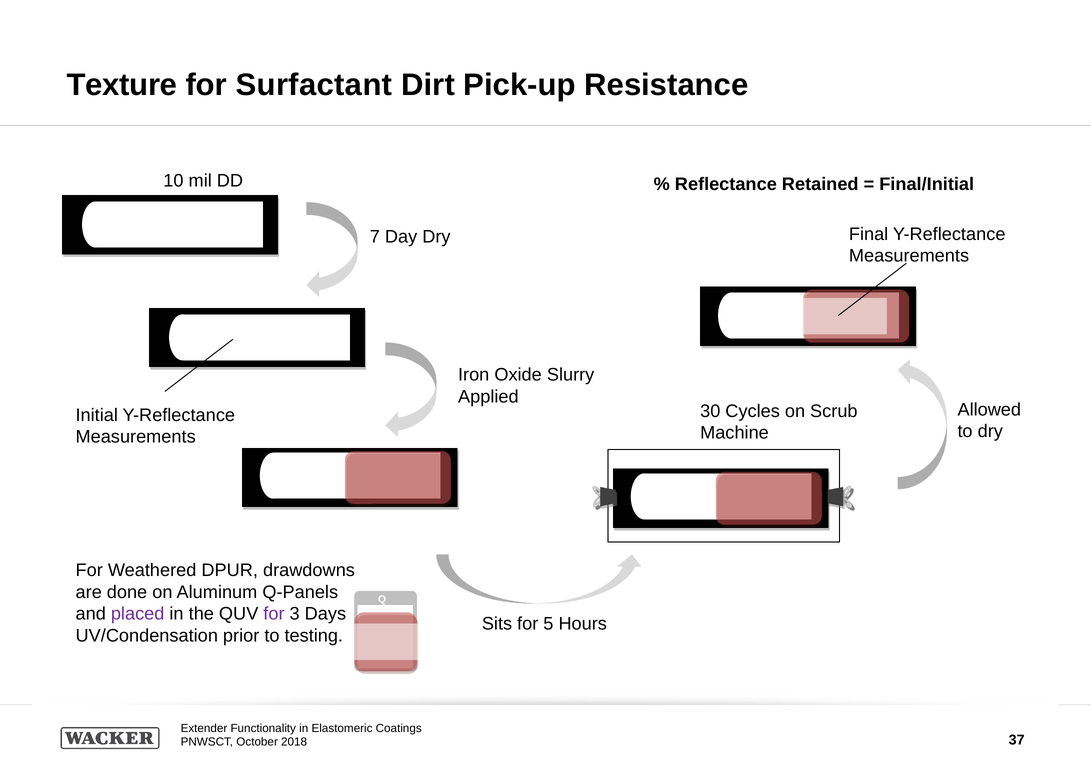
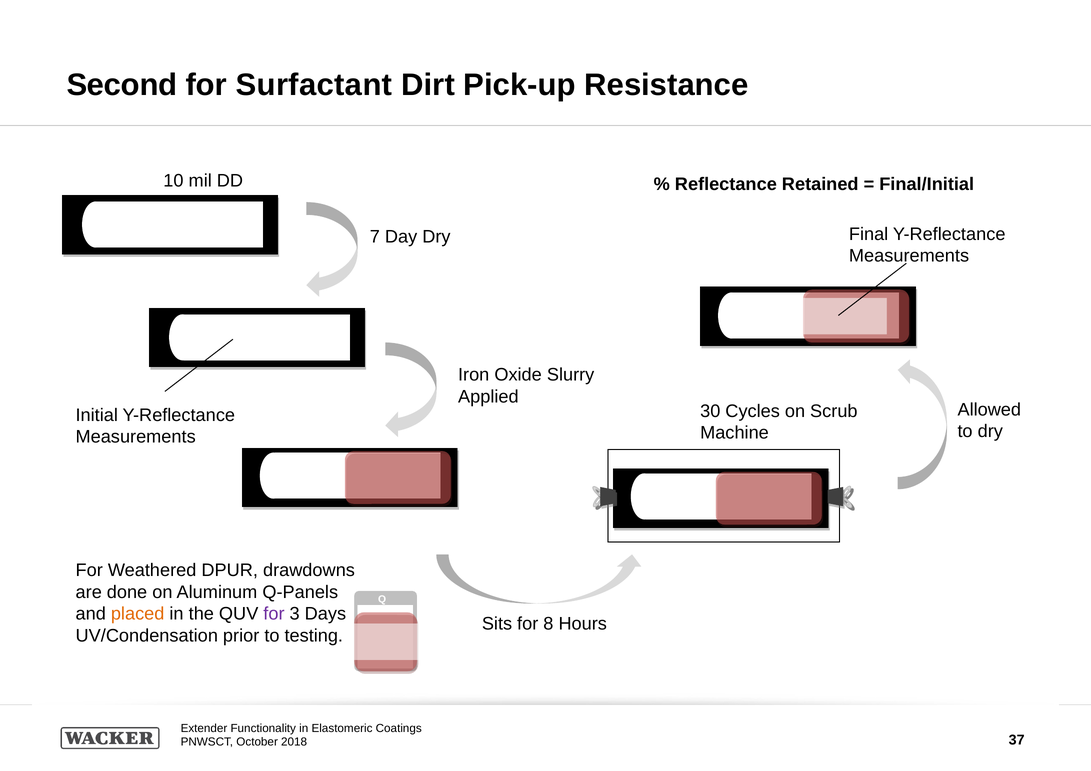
Texture: Texture -> Second (122, 85)
placed colour: purple -> orange (138, 614)
5: 5 -> 8 (548, 624)
